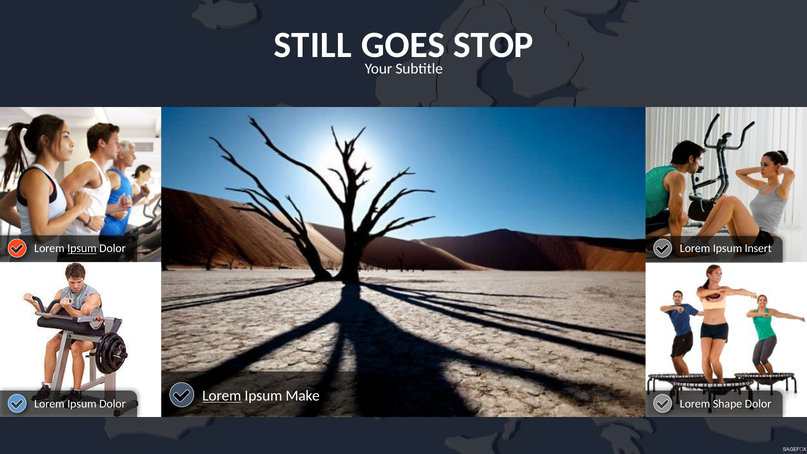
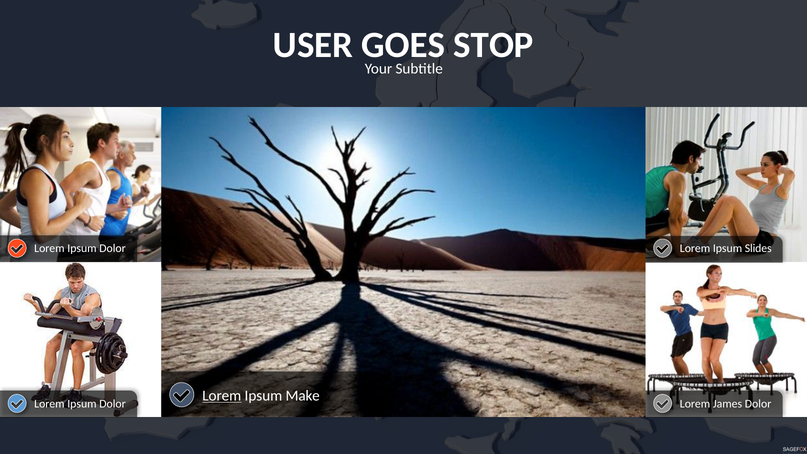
STILL: STILL -> USER (313, 45)
Ipsum underline: present -> none (82, 249)
Insert: Insert -> Slides (758, 248)
Shape: Shape -> James (728, 404)
